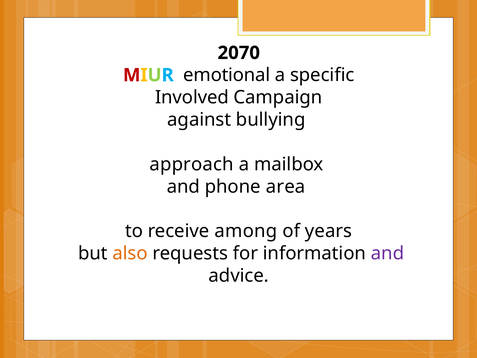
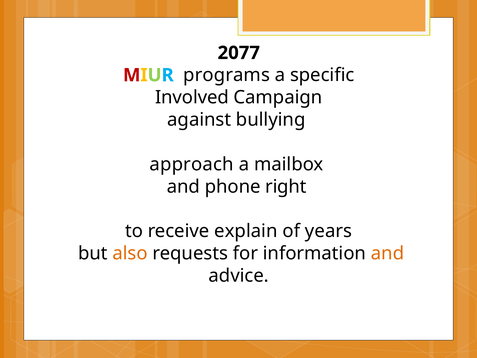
2070: 2070 -> 2077 (239, 53)
emotional: emotional -> programs (227, 75)
area: area -> right (286, 186)
among: among -> explain (246, 231)
and colour: purple -> orange (387, 253)
